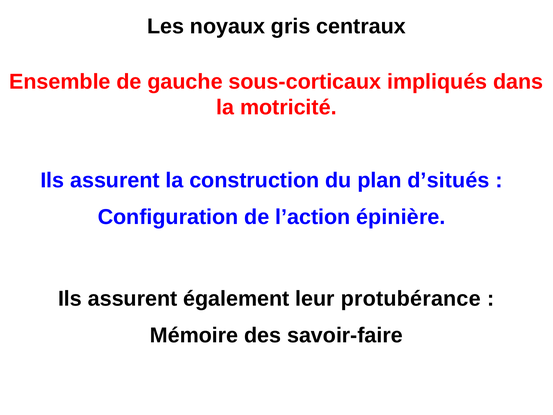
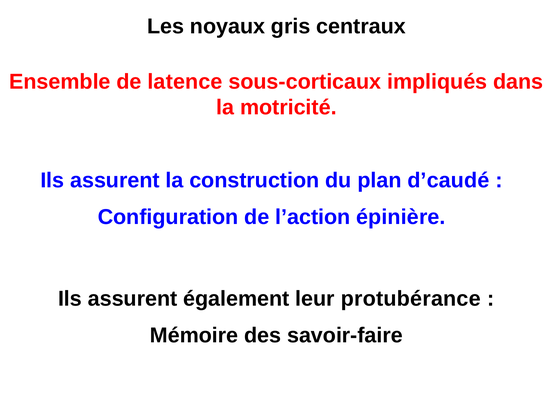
gauche: gauche -> latence (185, 82)
d’situés: d’situés -> d’caudé (448, 180)
